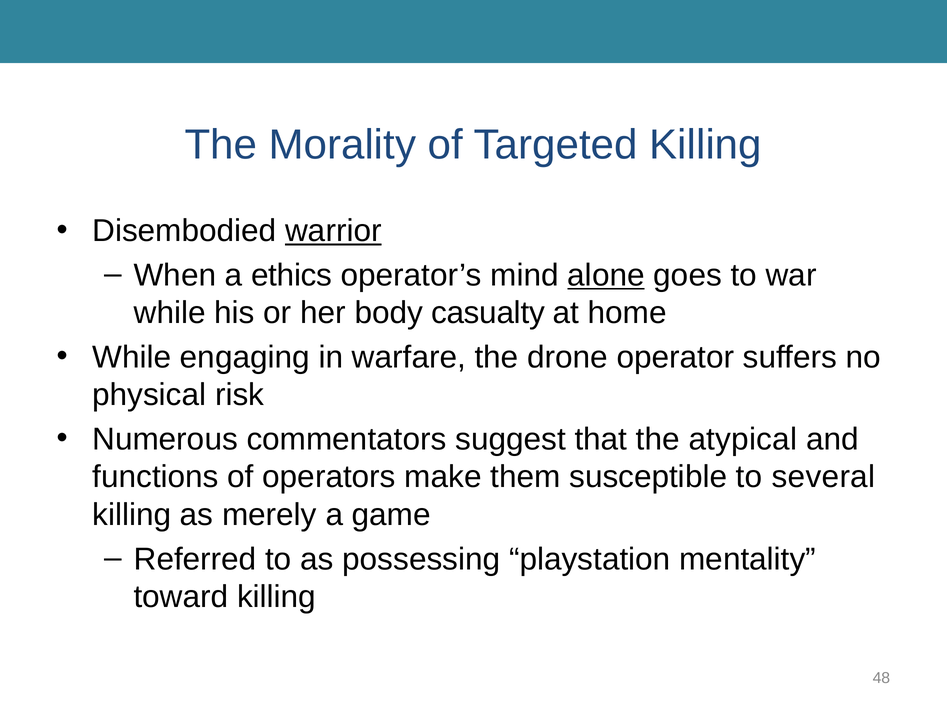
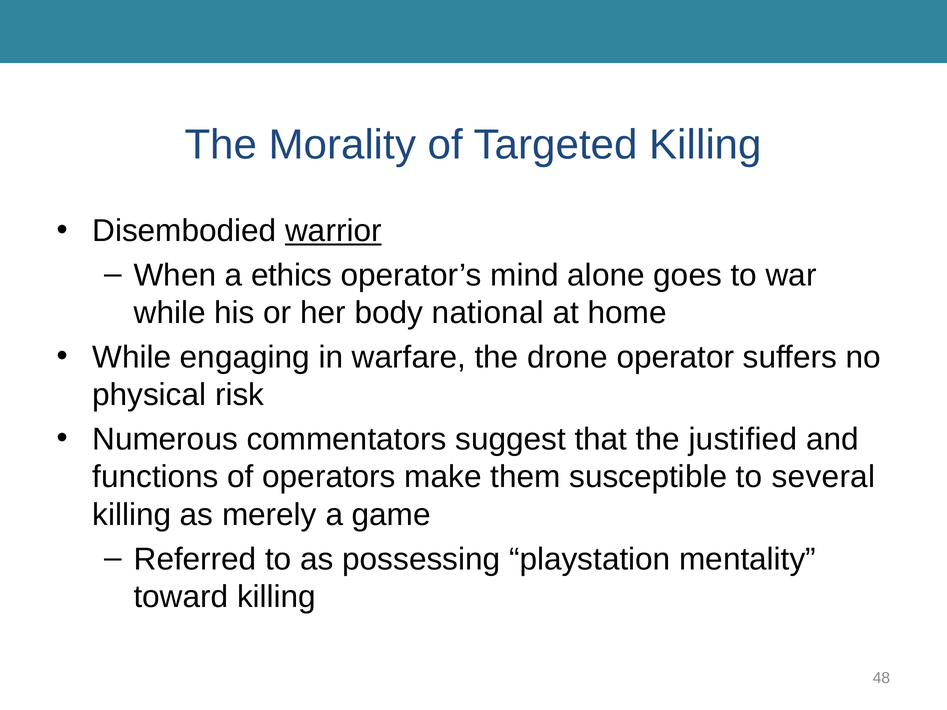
alone underline: present -> none (606, 275)
casualty: casualty -> national (488, 313)
atypical: atypical -> justified (743, 439)
